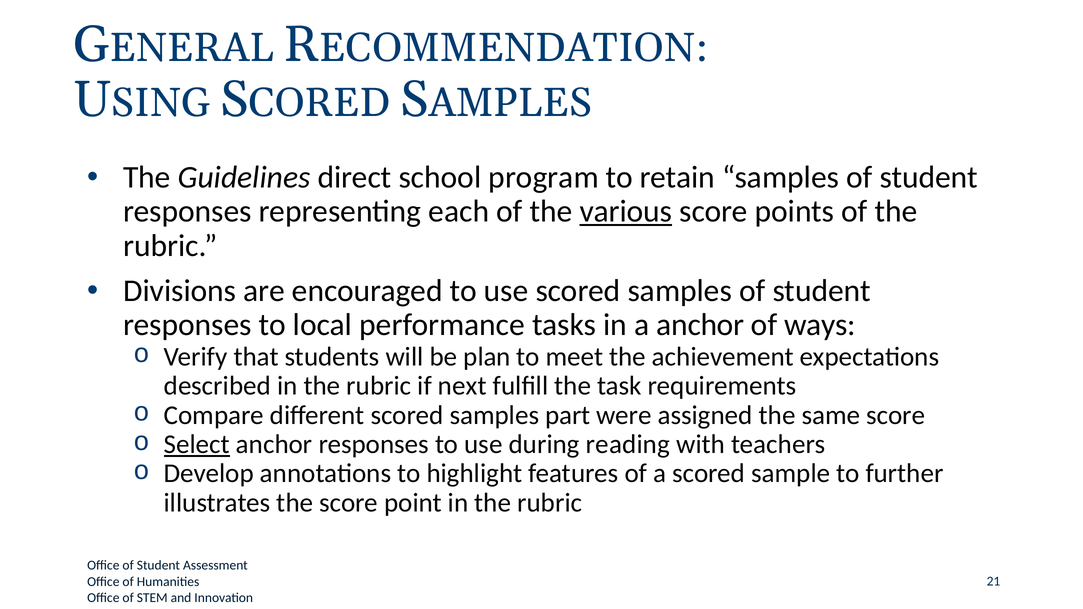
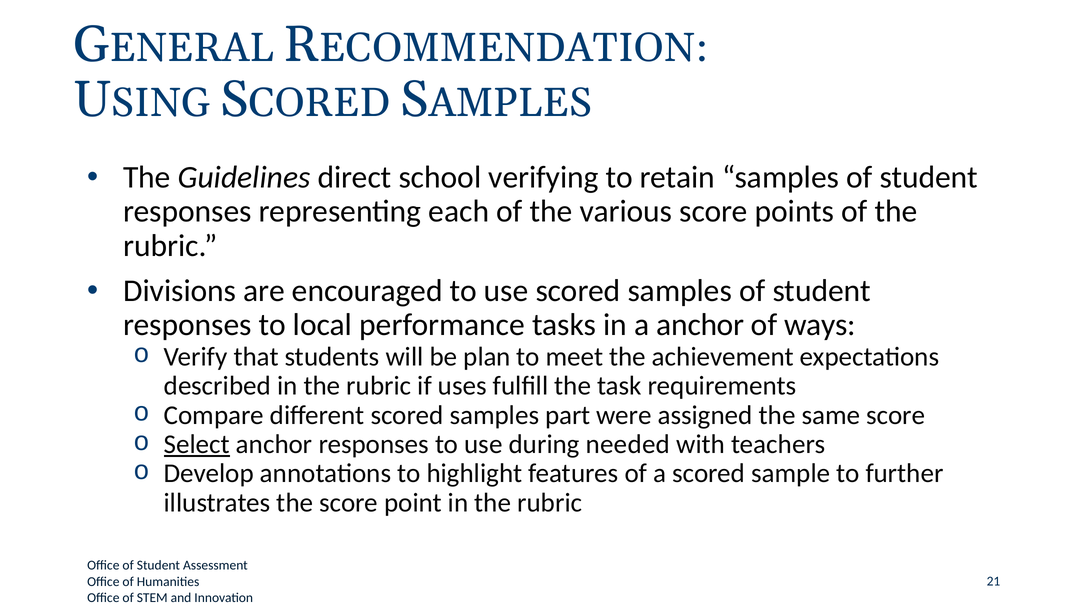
program: program -> verifying (544, 178)
various underline: present -> none (626, 212)
next: next -> uses (462, 386)
reading: reading -> needed (628, 444)
